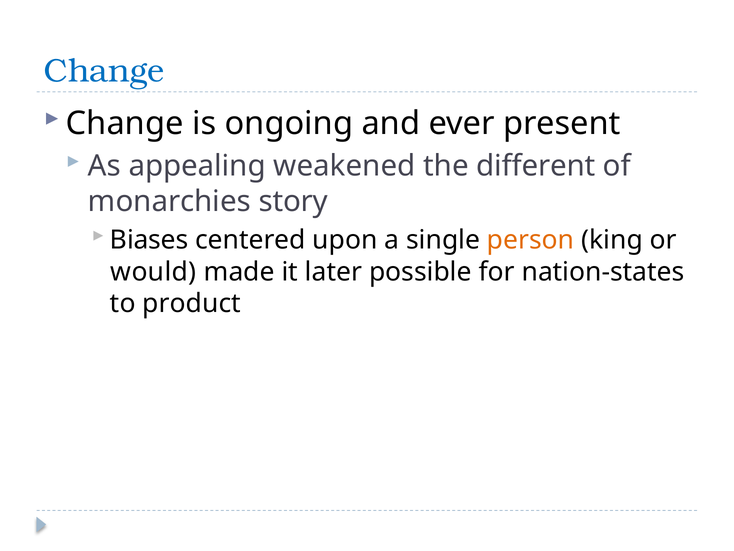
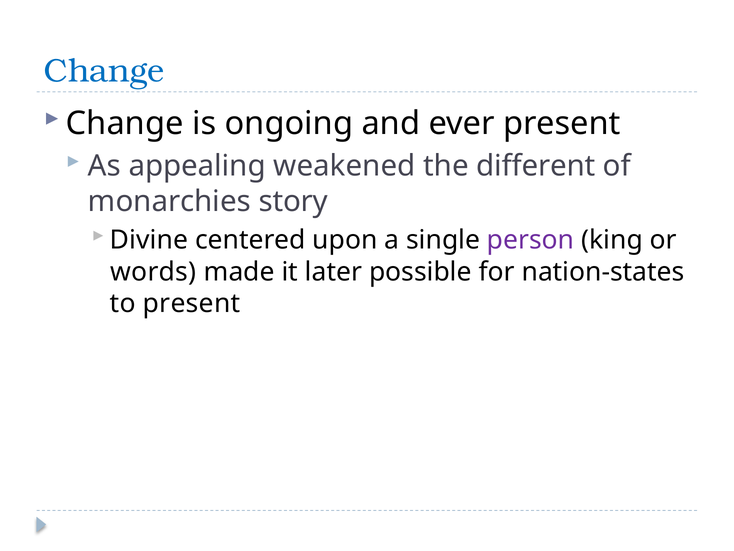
Biases: Biases -> Divine (149, 240)
person colour: orange -> purple (531, 240)
would: would -> words (153, 272)
to product: product -> present (192, 303)
